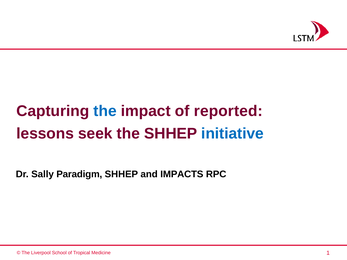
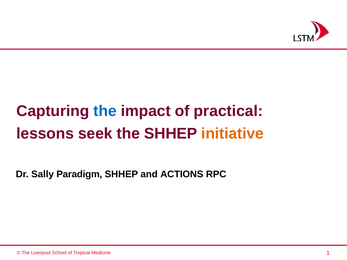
reported: reported -> practical (228, 111)
initiative colour: blue -> orange (233, 134)
IMPACTS: IMPACTS -> ACTIONS (182, 174)
